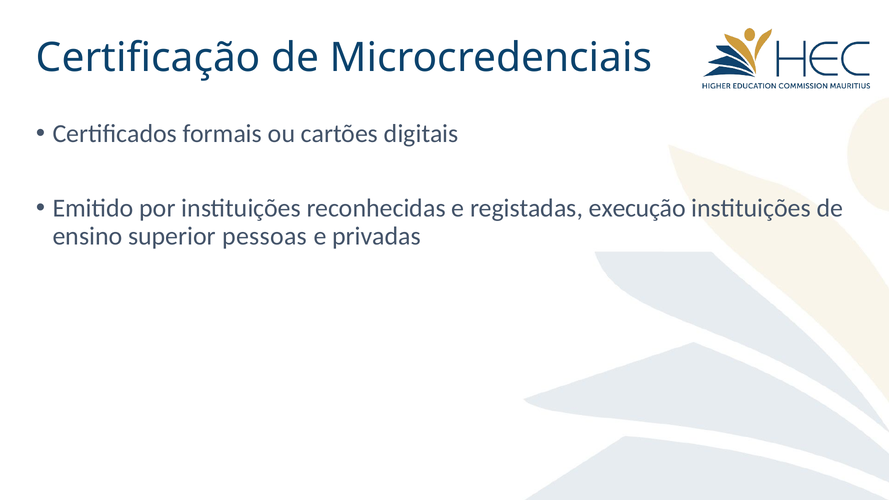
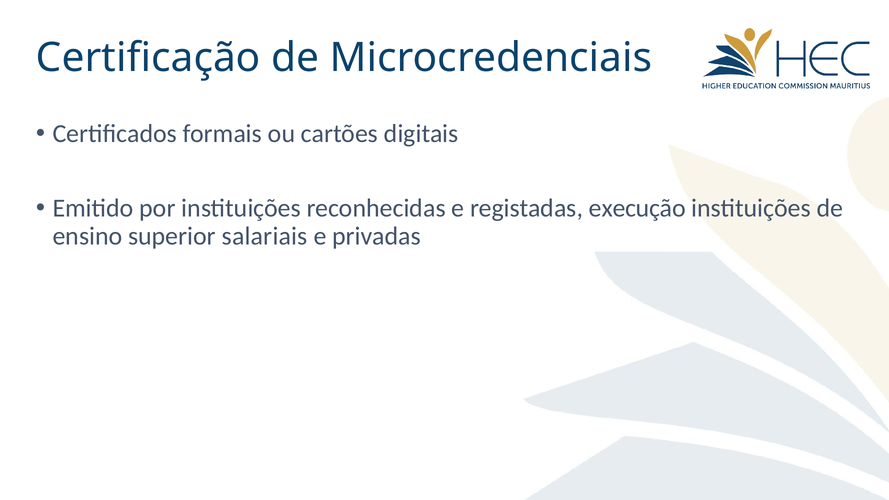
pessoas: pessoas -> salariais (265, 236)
